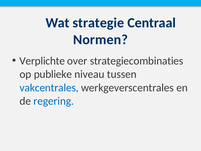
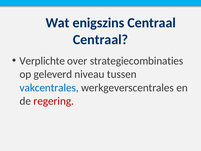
strategie: strategie -> enigszins (98, 23)
Normen: Normen -> Centraal (100, 40)
publieke: publieke -> geleverd (53, 74)
regering colour: blue -> red (54, 101)
